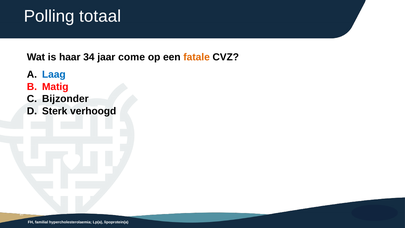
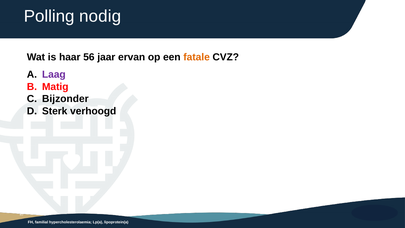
totaal: totaal -> nodig (100, 16)
34: 34 -> 56 (89, 57)
come: come -> ervan (132, 57)
Laag colour: blue -> purple (54, 74)
